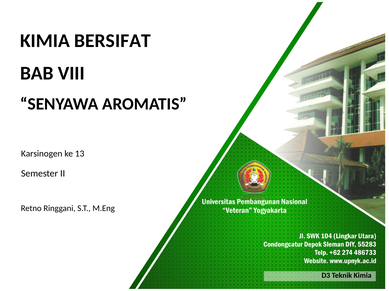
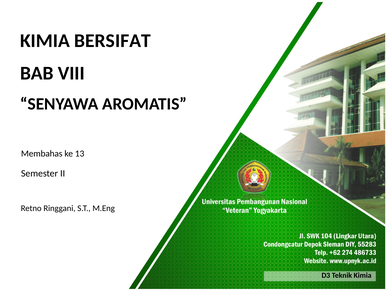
Karsinogen: Karsinogen -> Membahas (42, 154)
